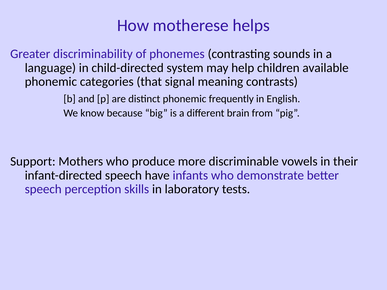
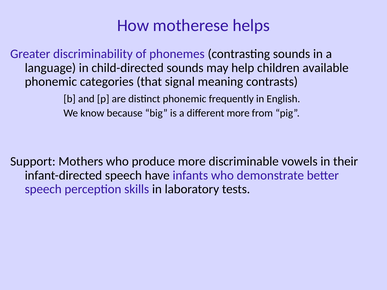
child-directed system: system -> sounds (185, 68)
different brain: brain -> more (238, 113)
